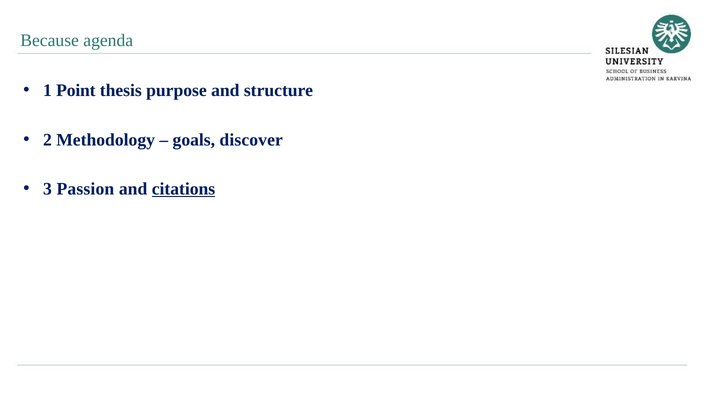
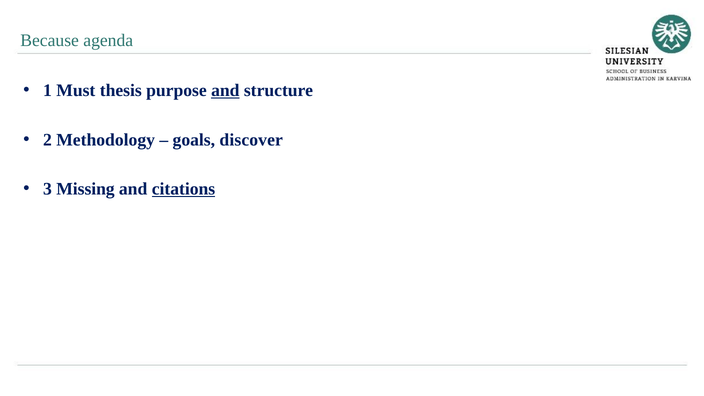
Point: Point -> Must (76, 90)
and underline: none -> present (225, 90)
Passion: Passion -> Missing (85, 189)
